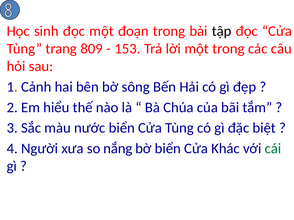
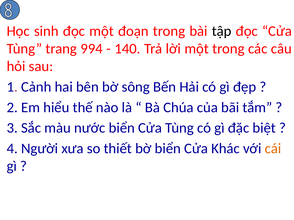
809: 809 -> 994 (92, 49)
153: 153 -> 140 (127, 49)
nắng: nắng -> thiết (118, 149)
cái colour: green -> orange (273, 149)
